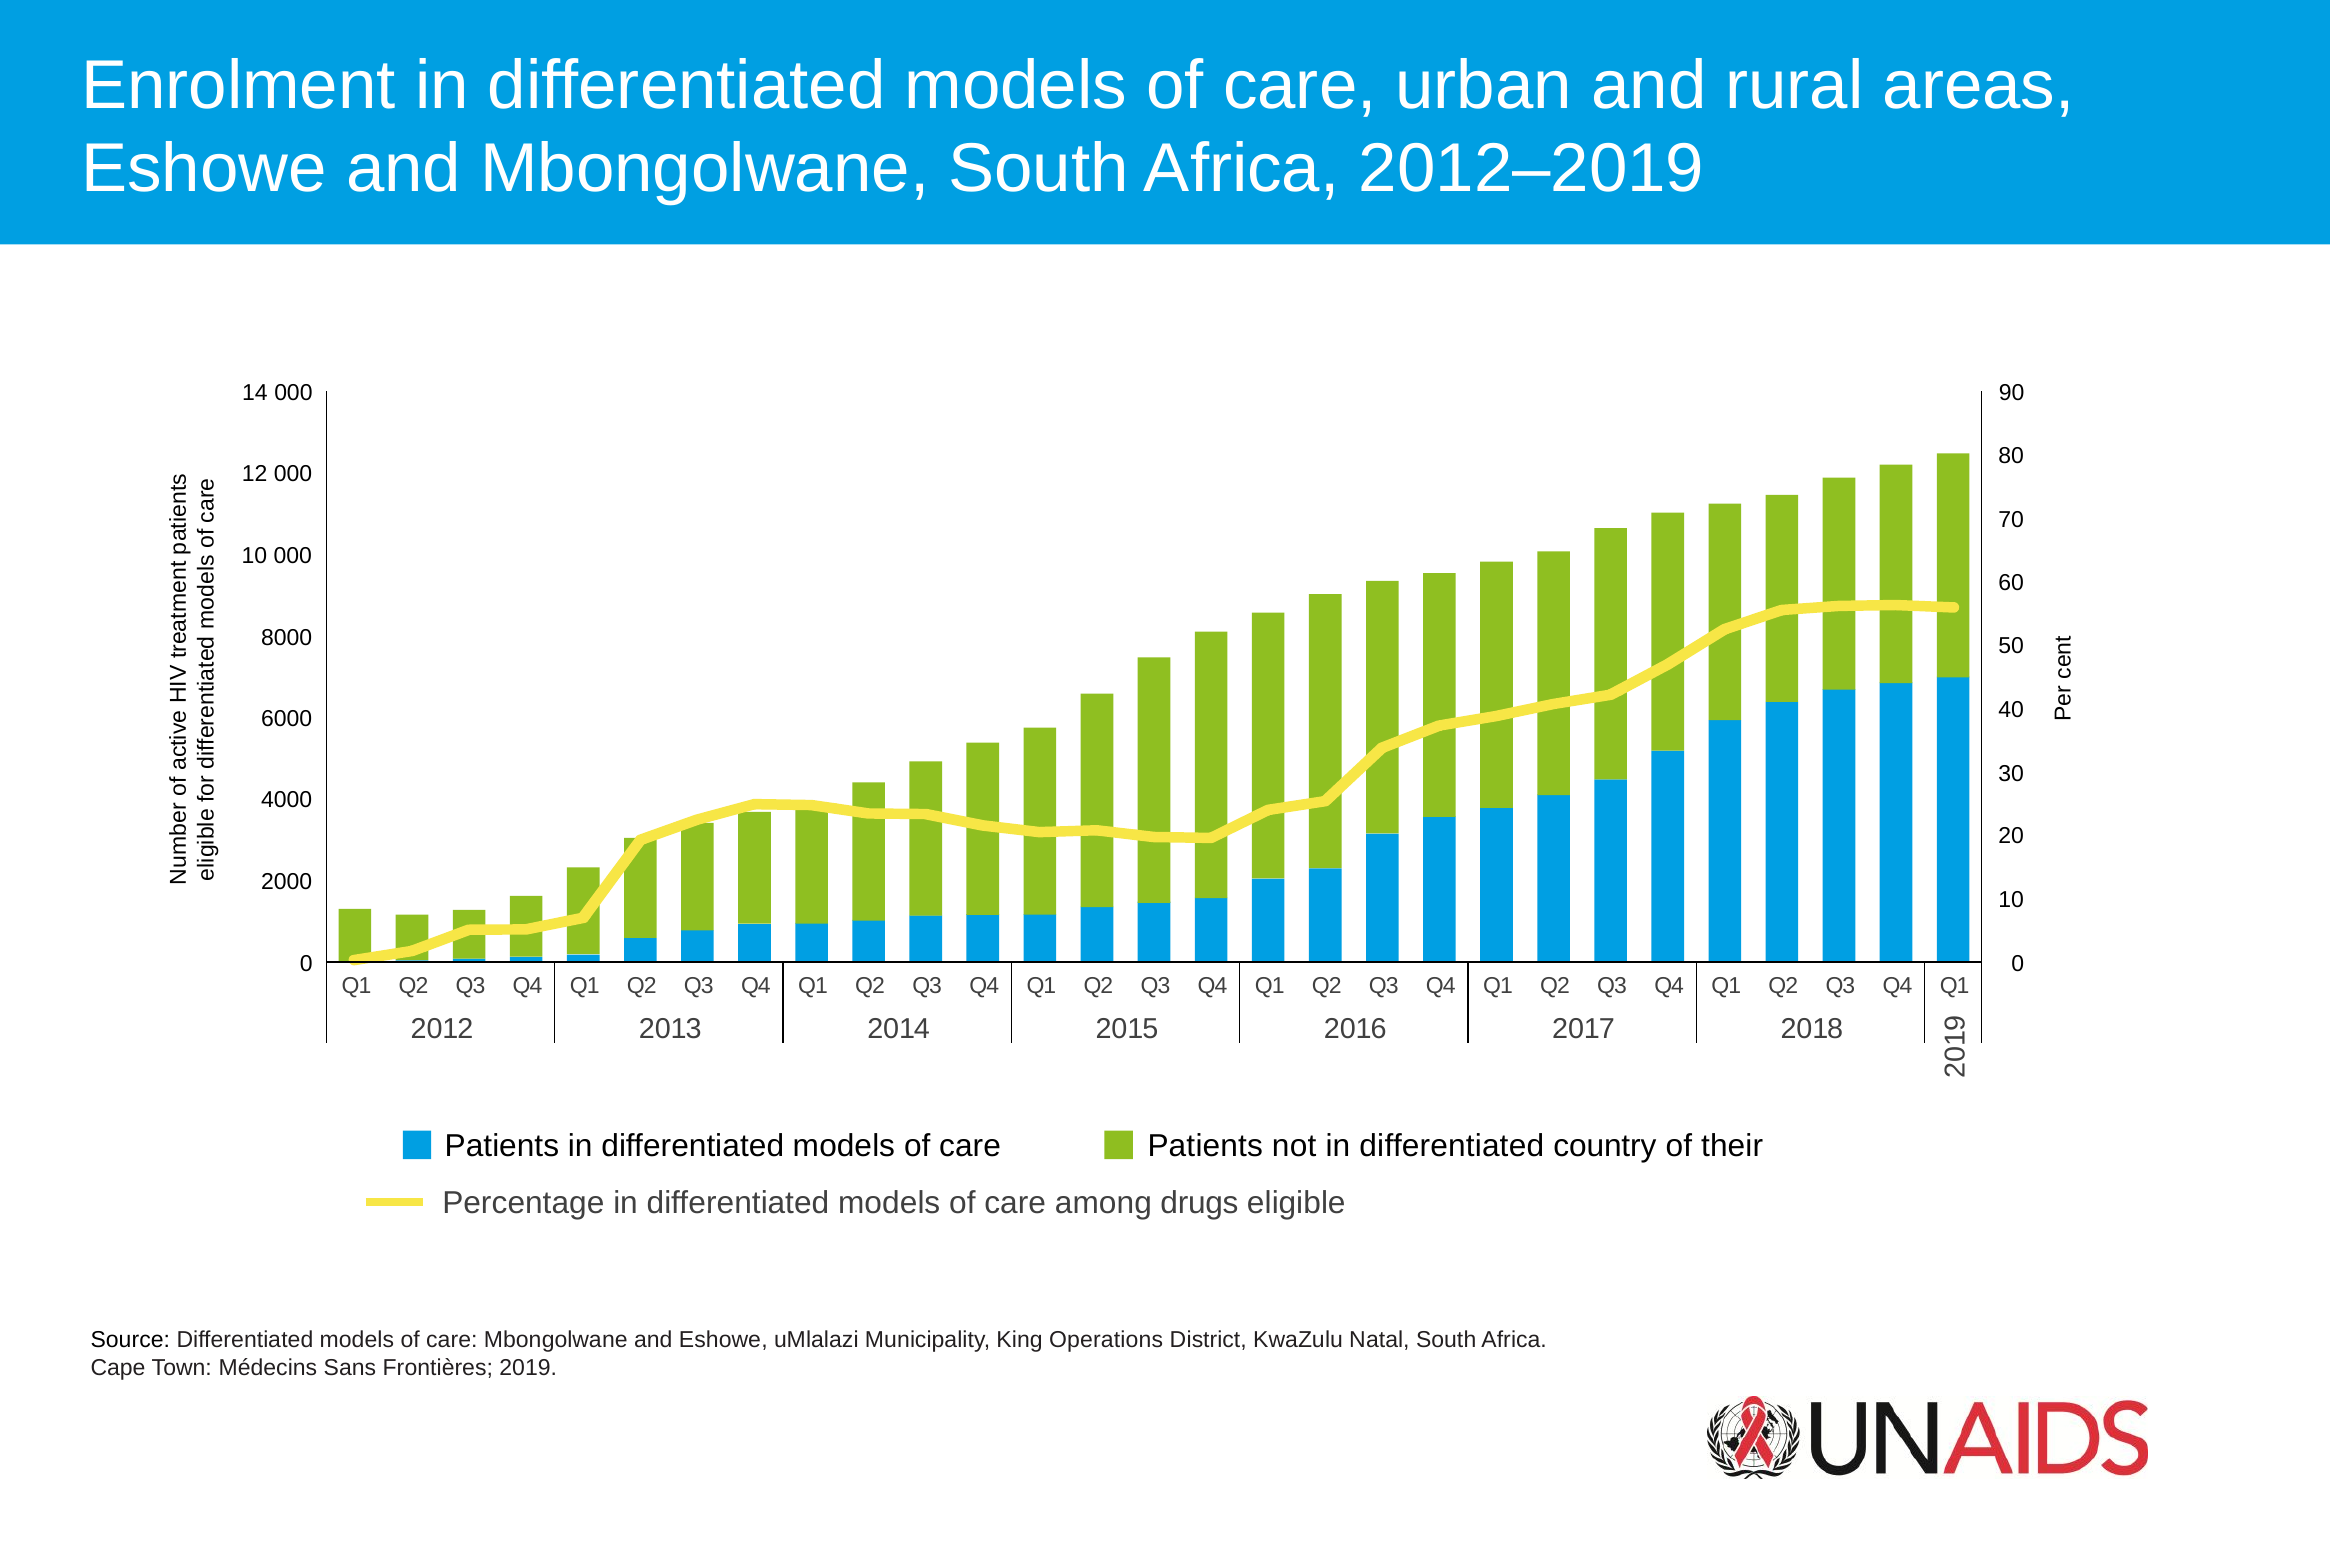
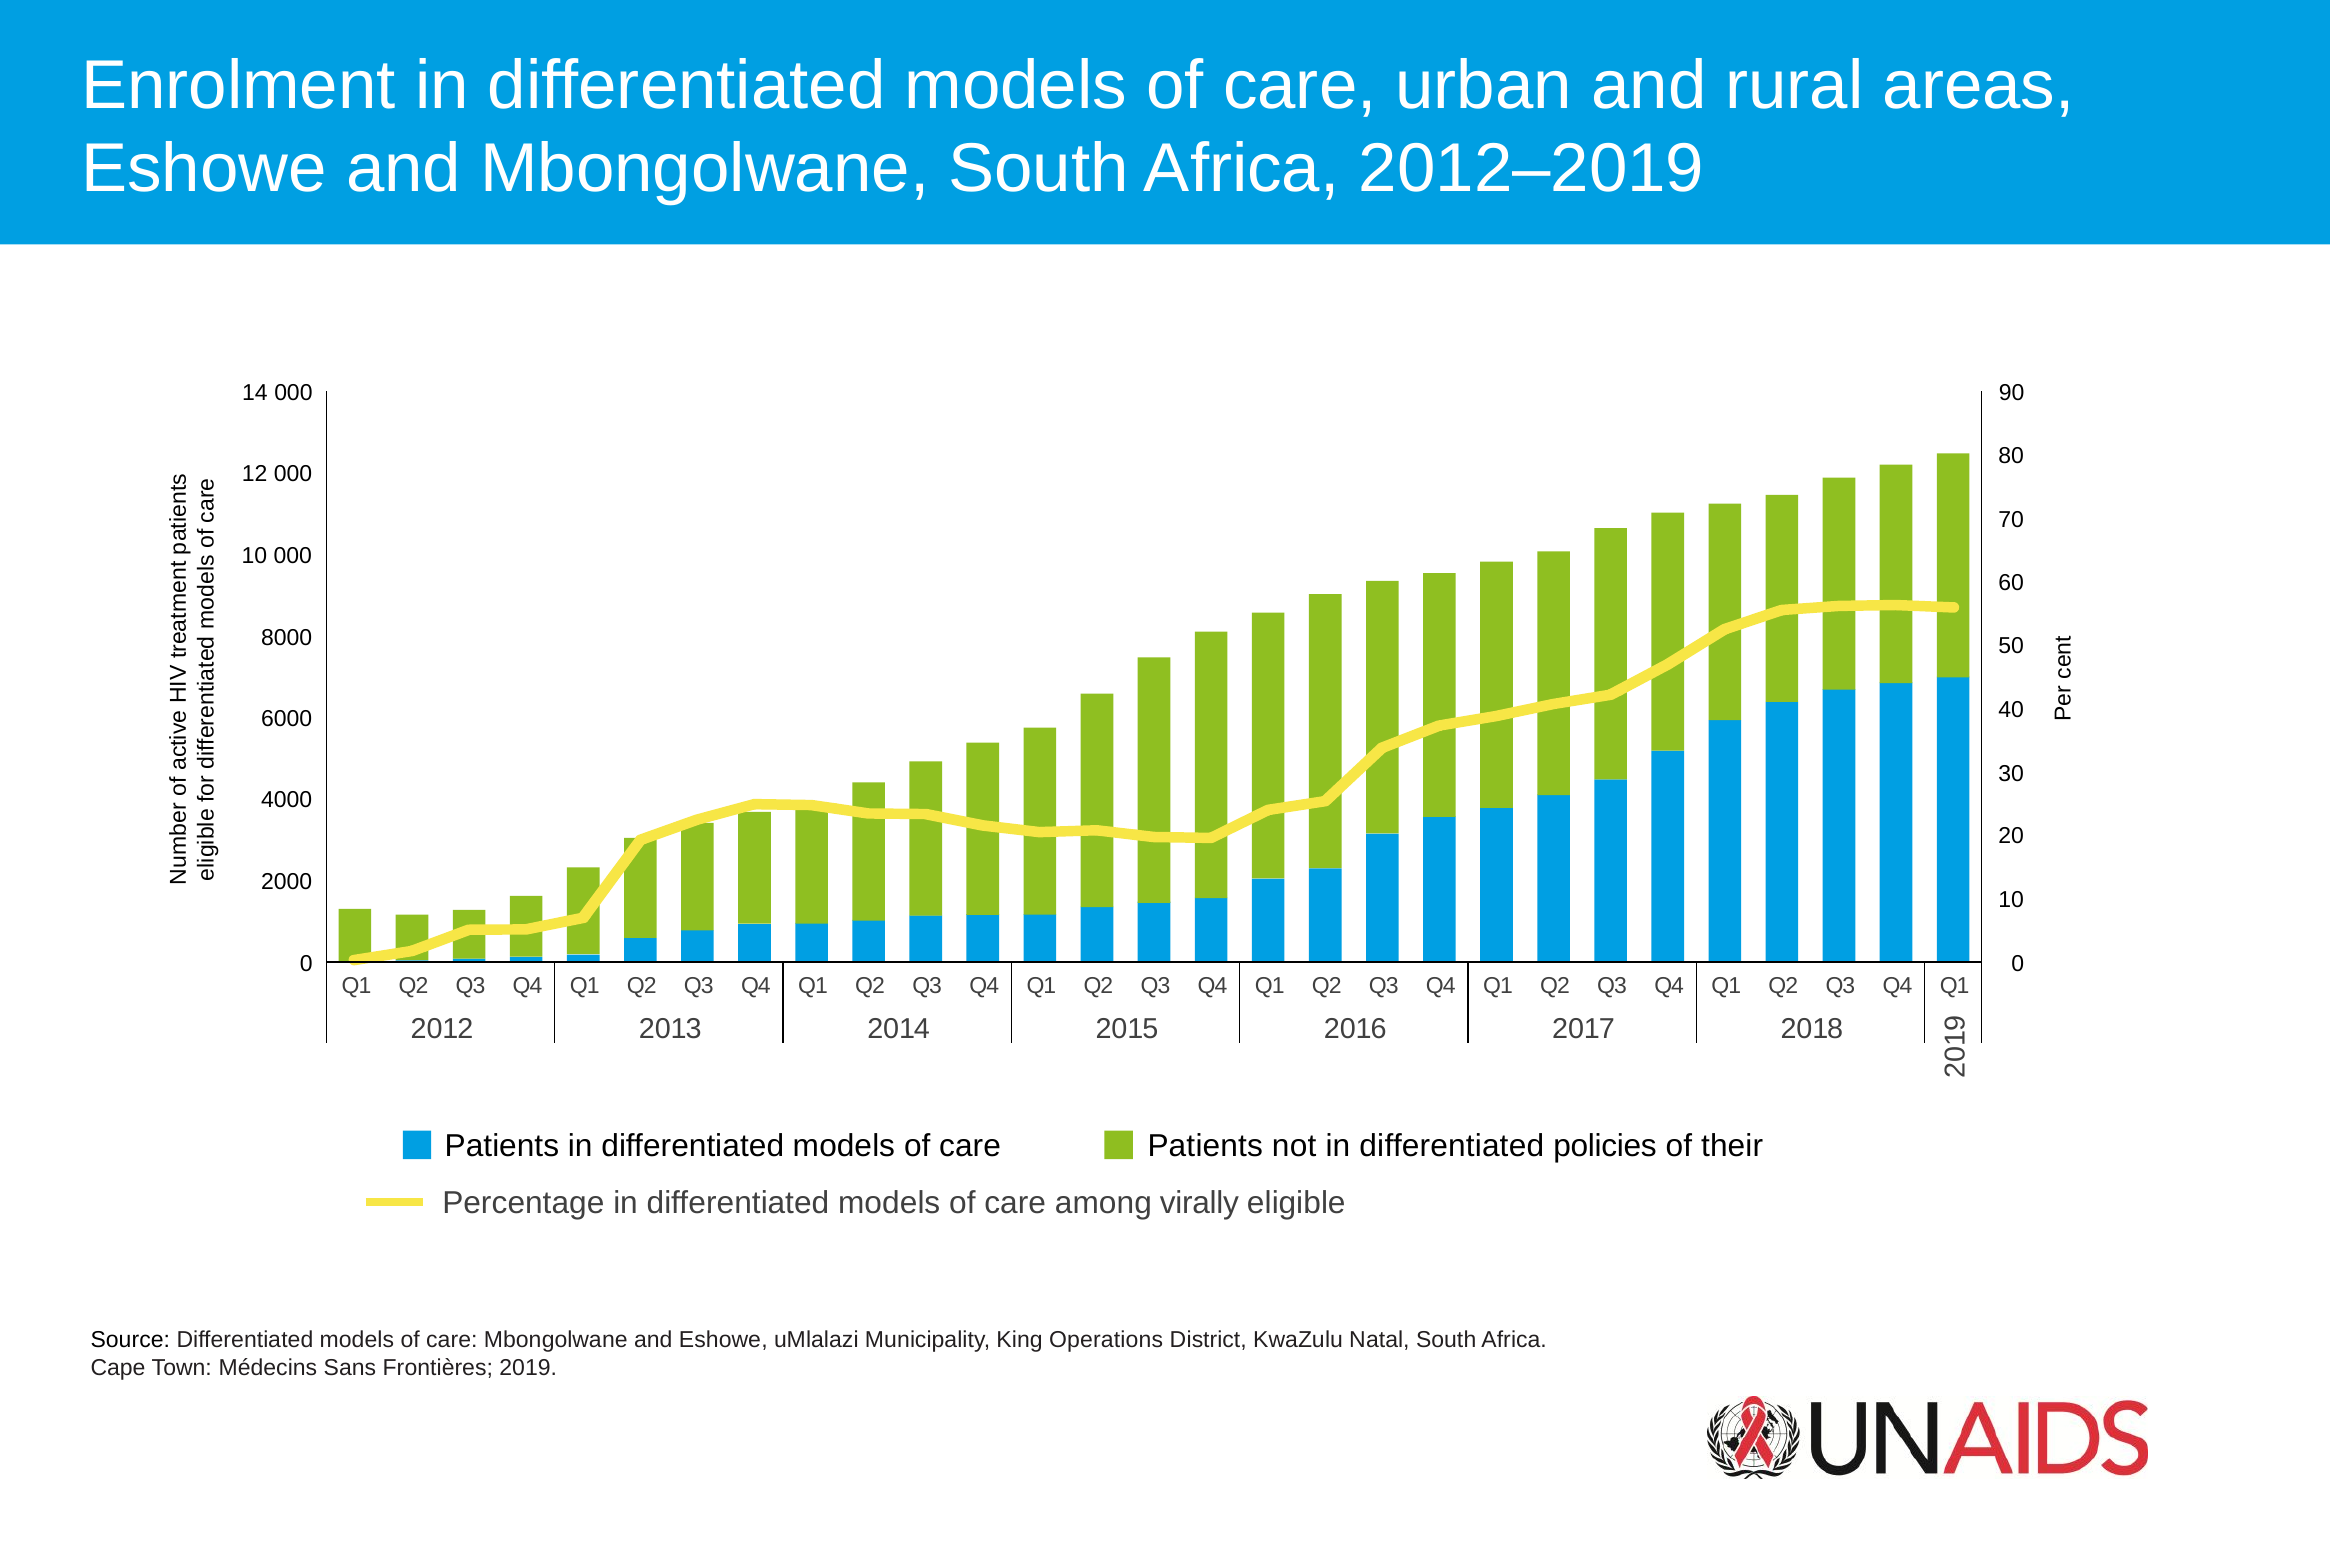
country: country -> policies (1605, 1146)
drugs: drugs -> virally (1199, 1203)
